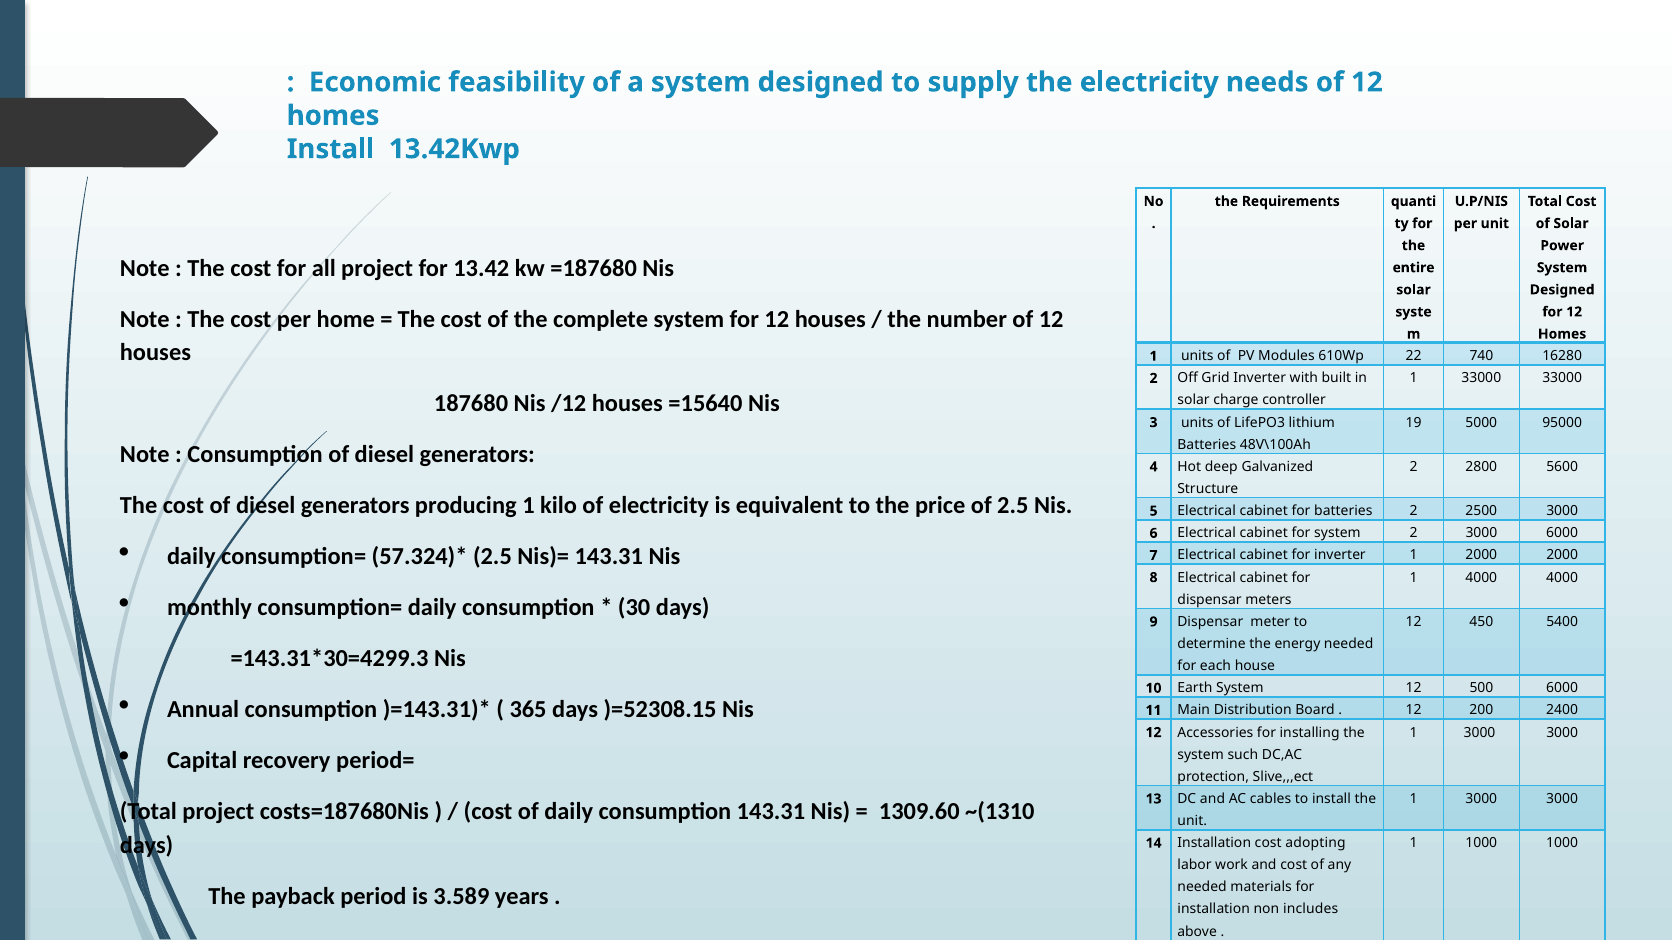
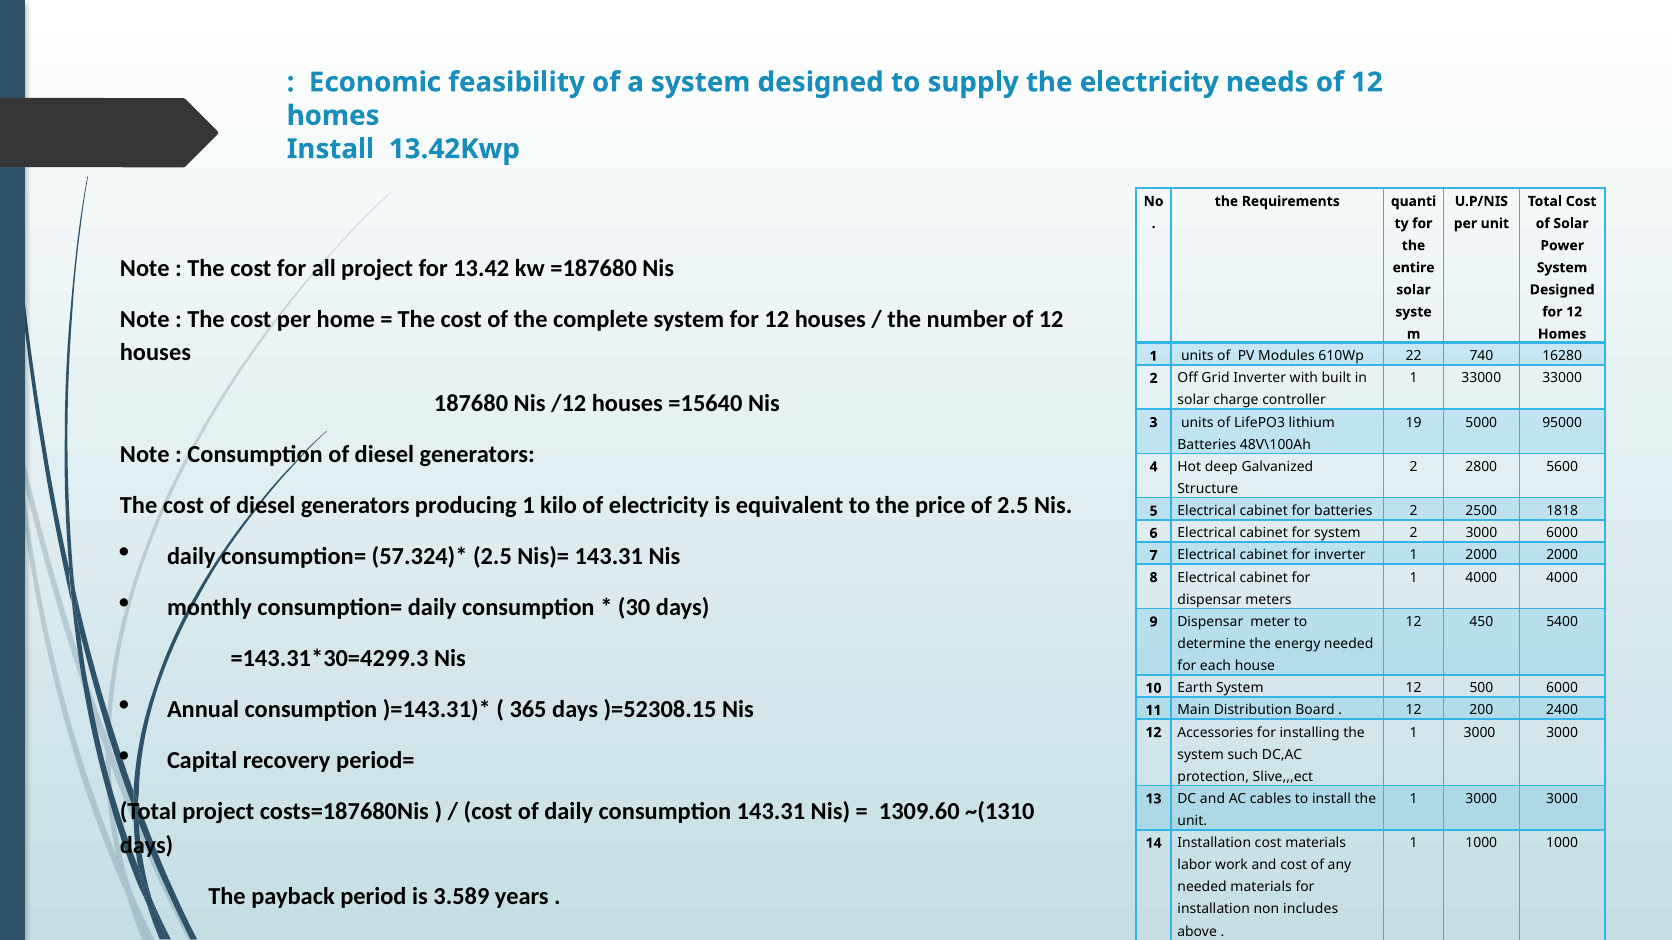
2500 3000: 3000 -> 1818 (1562, 511)
cost adopting: adopting -> materials (1316, 844)
